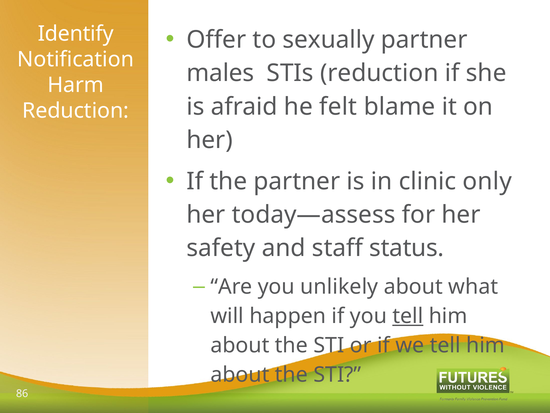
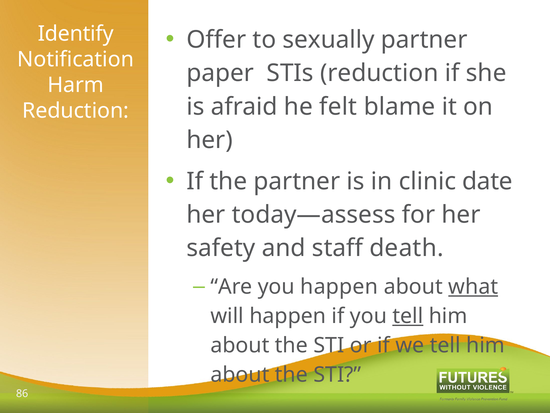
males: males -> paper (220, 73)
only: only -> date (487, 181)
status: status -> death (406, 248)
you unlikely: unlikely -> happen (339, 286)
what underline: none -> present (473, 286)
